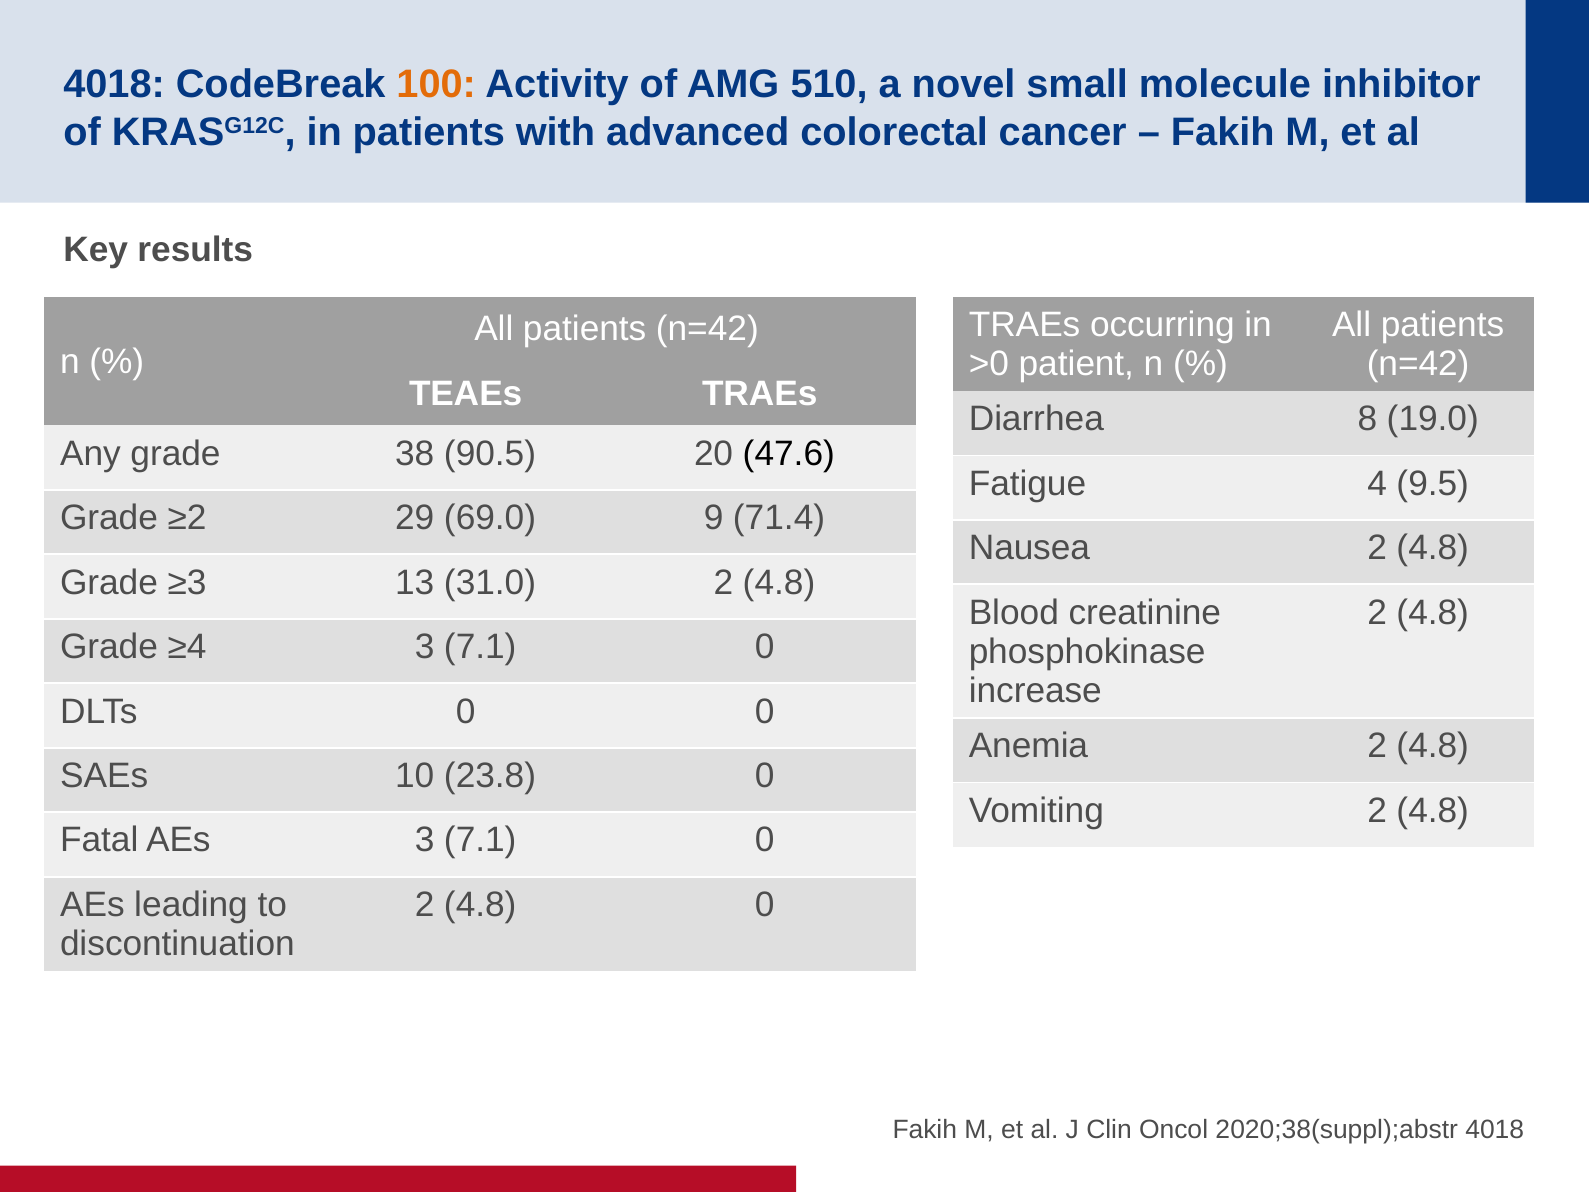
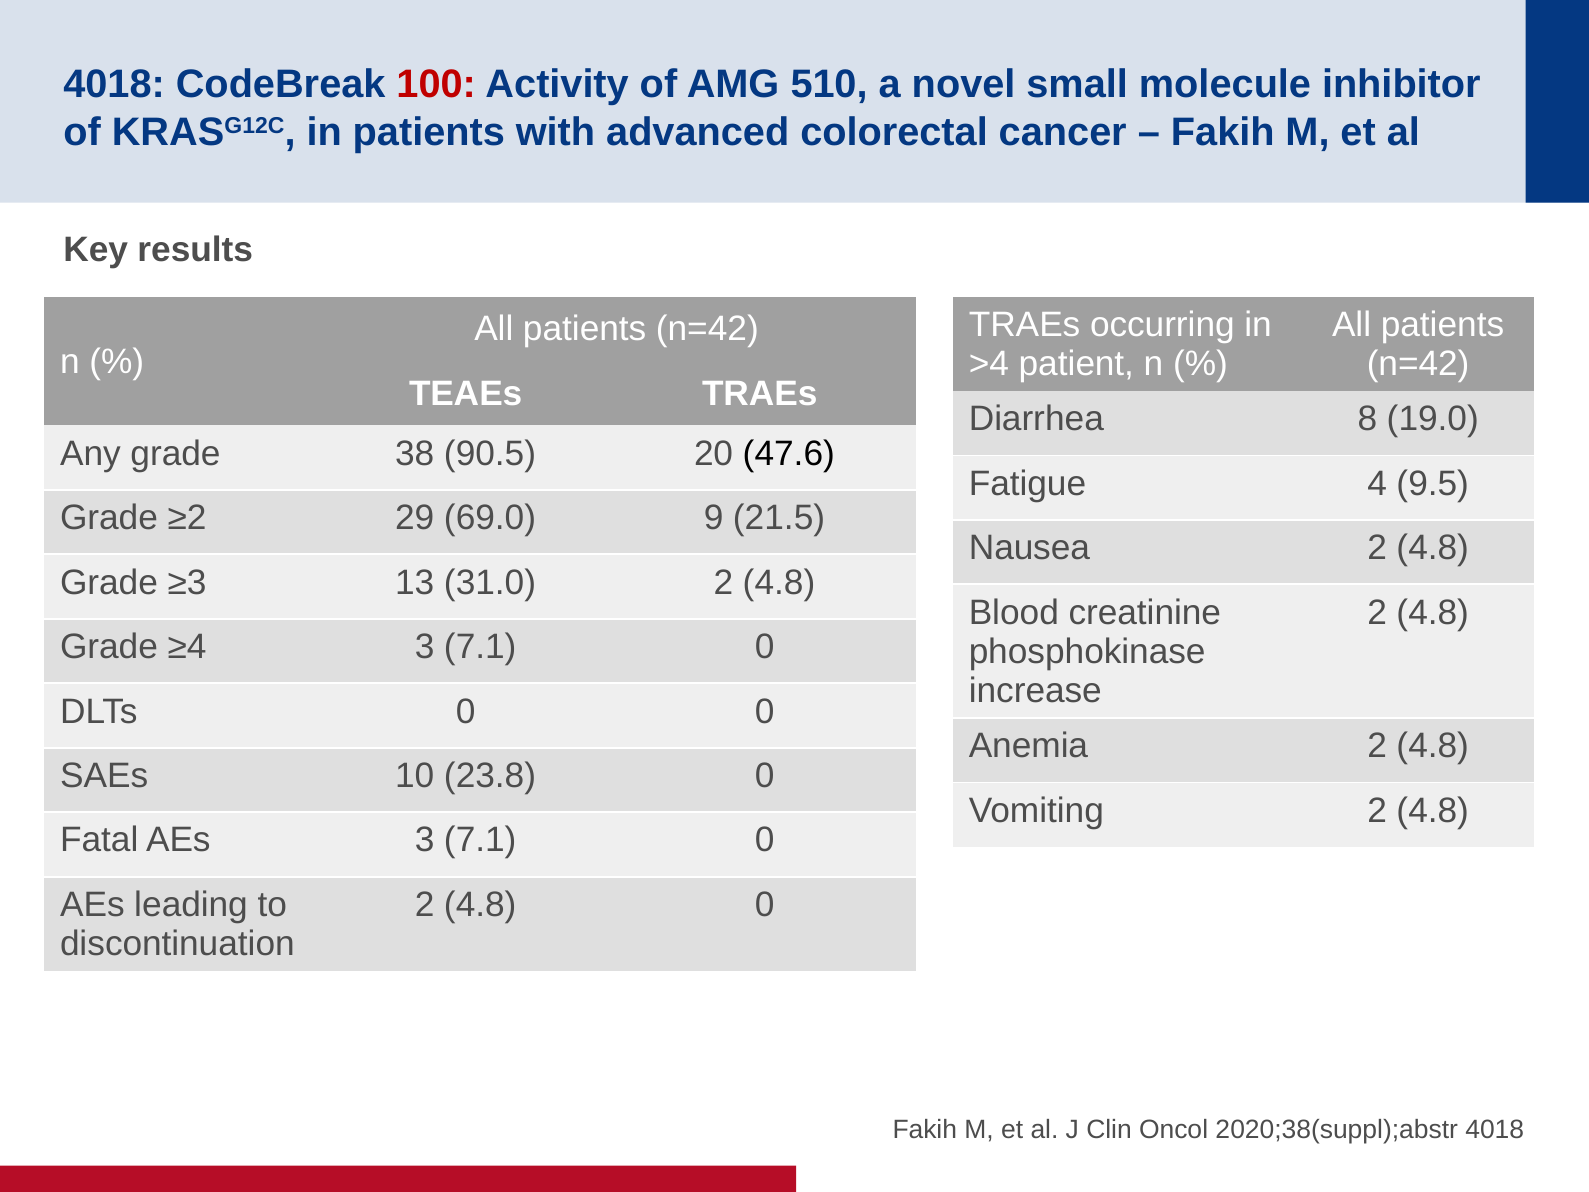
100 colour: orange -> red (436, 84)
>0: >0 -> >4 (989, 364)
71.4: 71.4 -> 21.5 (779, 518)
